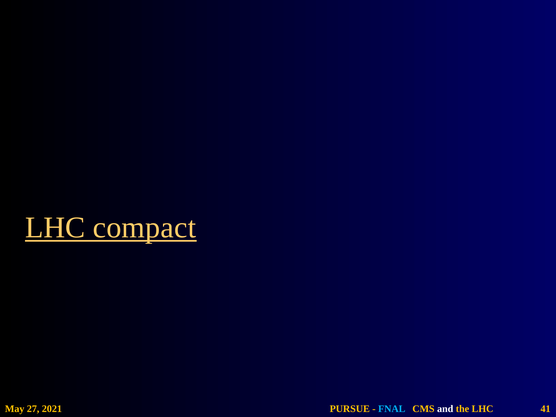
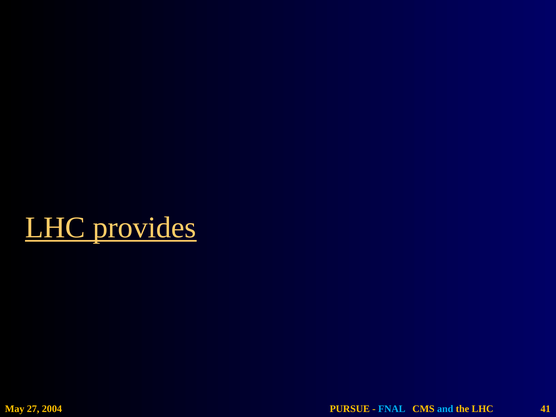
compact: compact -> provides (145, 228)
2021: 2021 -> 2004 (52, 409)
and colour: white -> light blue (445, 409)
